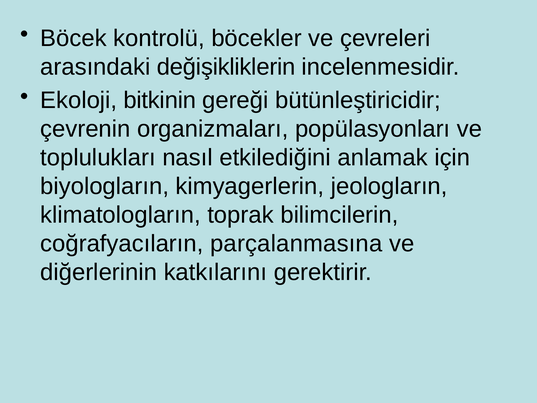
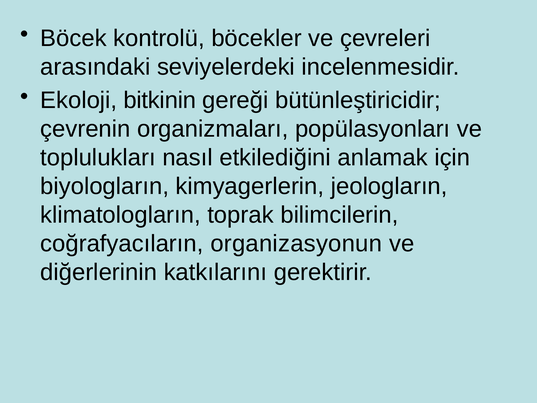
değişikliklerin: değişikliklerin -> seviyelerdeki (226, 67)
parçalanmasına: parçalanmasına -> organizasyonun (296, 244)
